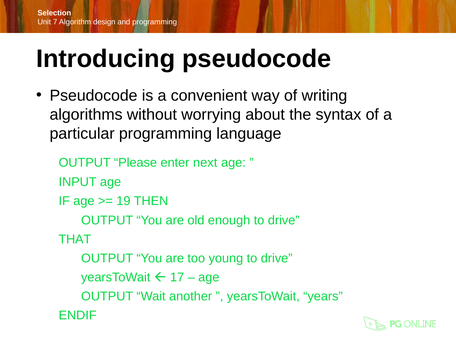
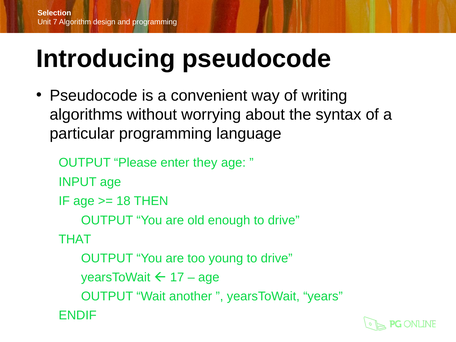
next: next -> they (205, 162)
19: 19 -> 18 (123, 201)
